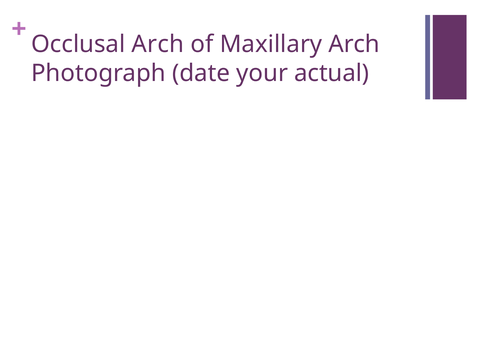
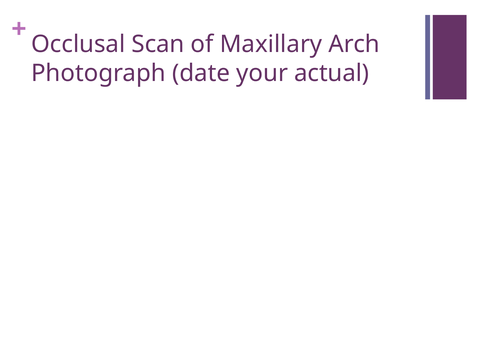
Occlusal Arch: Arch -> Scan (158, 44)
